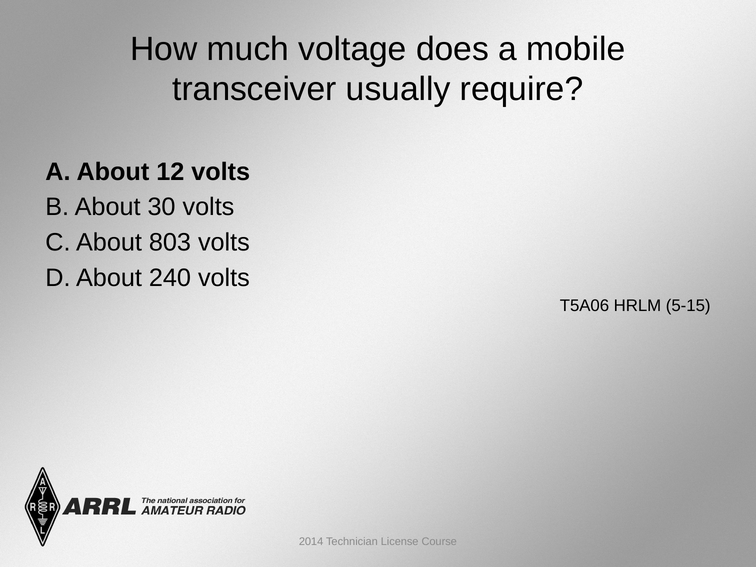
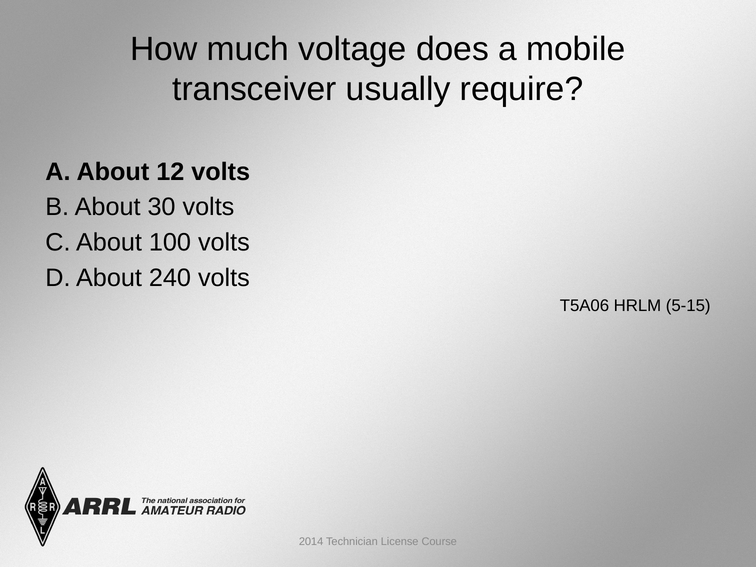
803: 803 -> 100 (170, 242)
